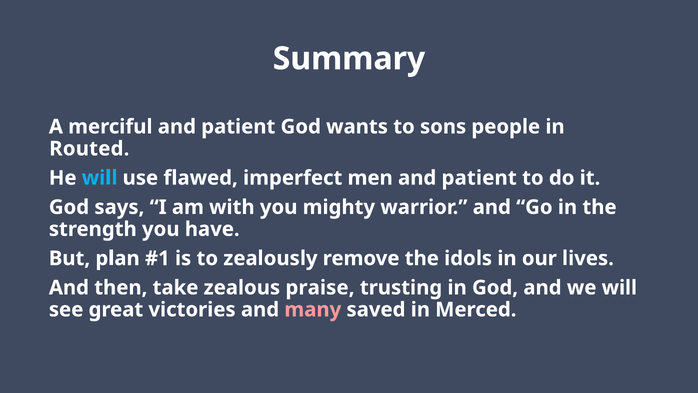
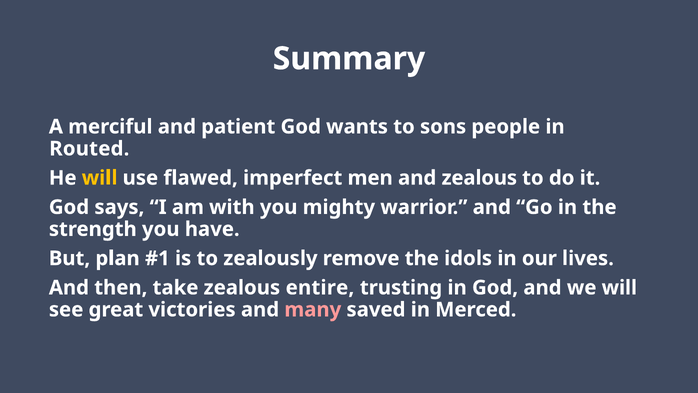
will colour: light blue -> yellow (100, 178)
men and patient: patient -> zealous (479, 178)
praise: praise -> entire (320, 287)
